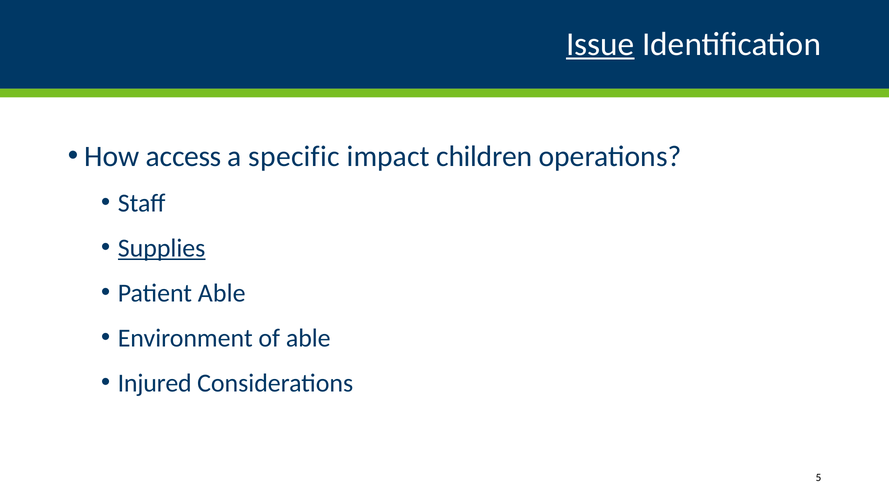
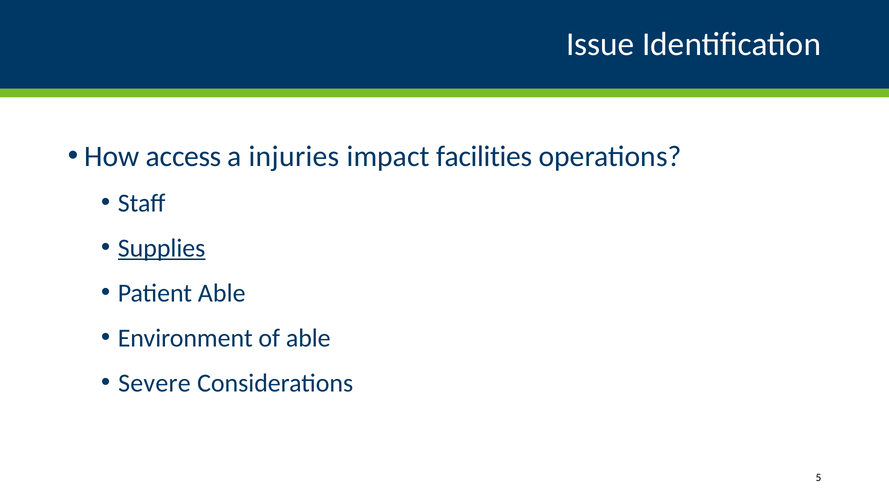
Issue underline: present -> none (600, 44)
specific: specific -> injuries (294, 156)
children: children -> facilities (484, 156)
Injured: Injured -> Severe (154, 383)
